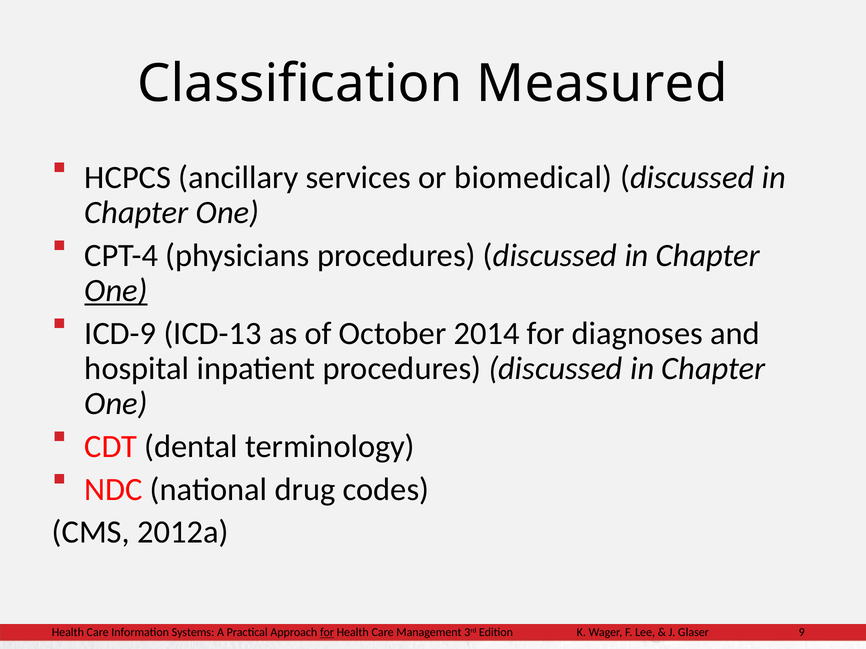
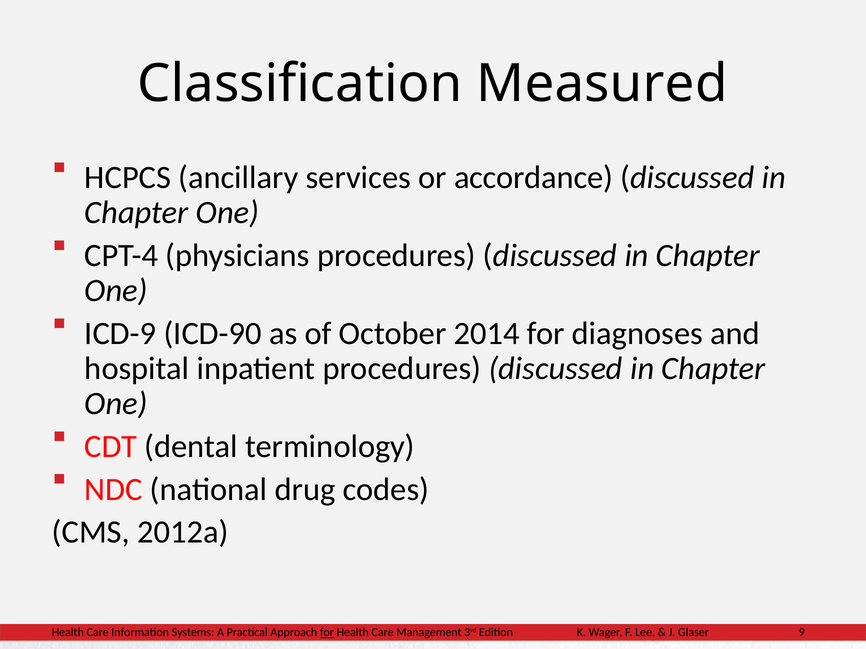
biomedical: biomedical -> accordance (533, 178)
One underline: present -> none (116, 291)
ICD-13: ICD-13 -> ICD-90 (213, 334)
